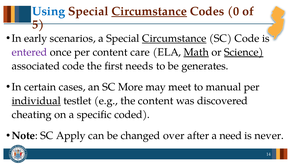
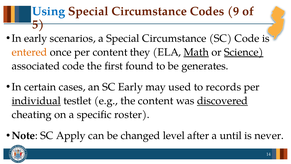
Circumstance underline: present -> none (149, 11)
0: 0 -> 9 (233, 11)
Circumstance underline: present -> none (174, 38)
entered colour: purple -> orange (30, 52)
care: care -> they (140, 52)
needs: needs -> found (139, 66)
SC More: More -> Early (130, 87)
meet: meet -> used (180, 87)
manual: manual -> records (223, 87)
discovered underline: none -> present (222, 101)
coded: coded -> roster (132, 114)
over: over -> level (174, 135)
need: need -> until (231, 135)
